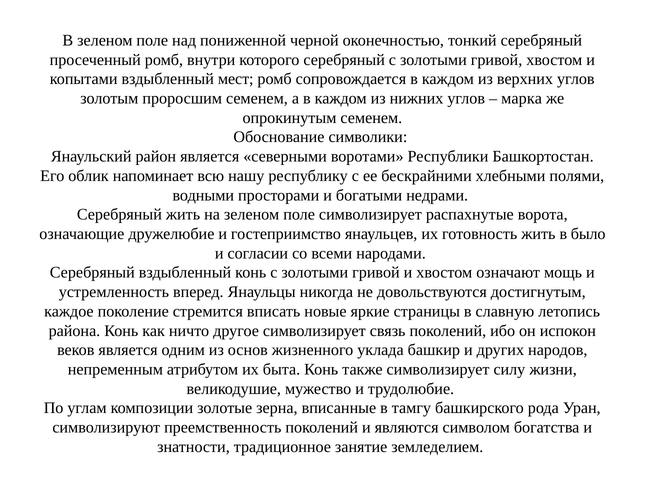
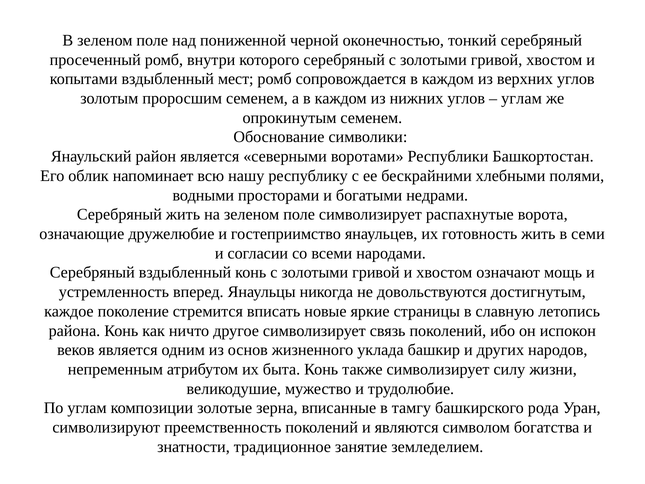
марка: марка -> углам (522, 98)
было: было -> семи (588, 234)
